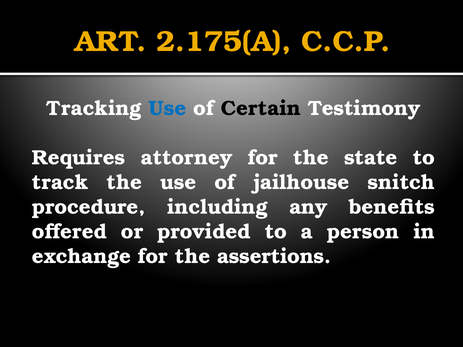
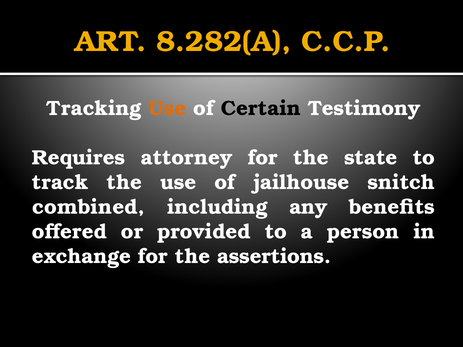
2.175(A: 2.175(A -> 8.282(A (224, 42)
Use colour: blue -> orange (167, 108)
procedure: procedure -> combined (89, 207)
